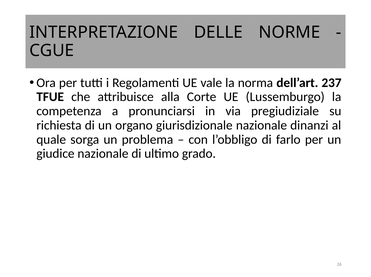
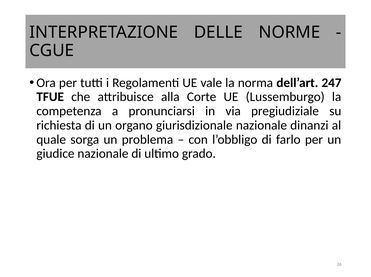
237: 237 -> 247 (332, 83)
